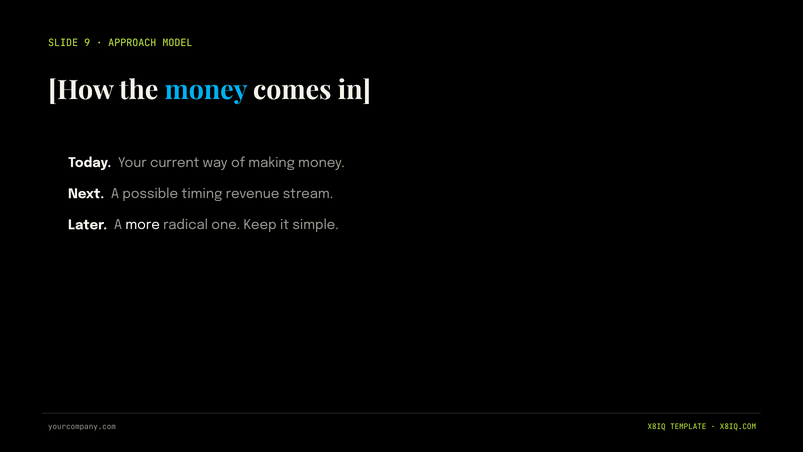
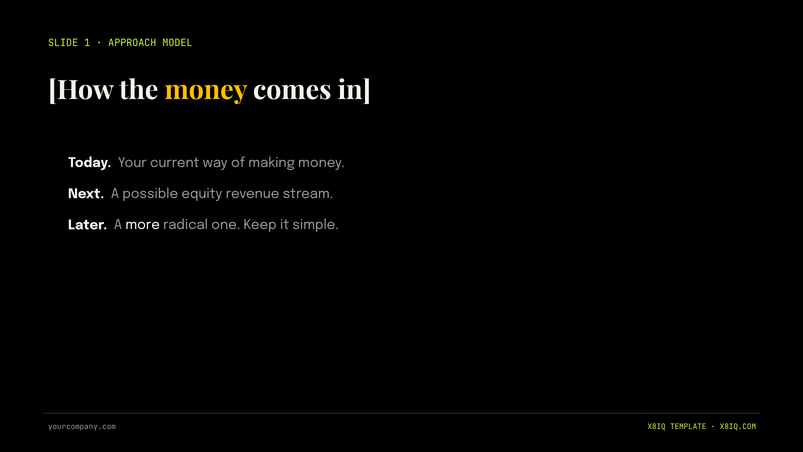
9: 9 -> 1 (87, 43)
money colour: light blue -> yellow (206, 90)
timing: timing -> equity (202, 194)
